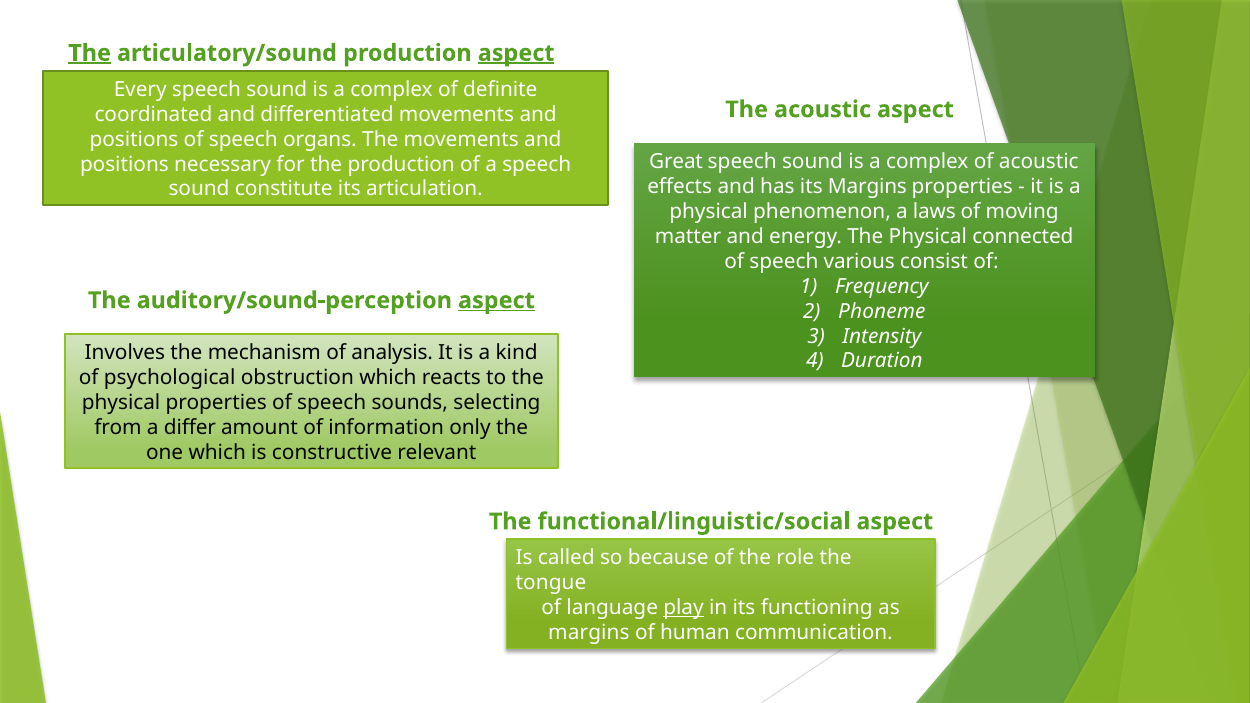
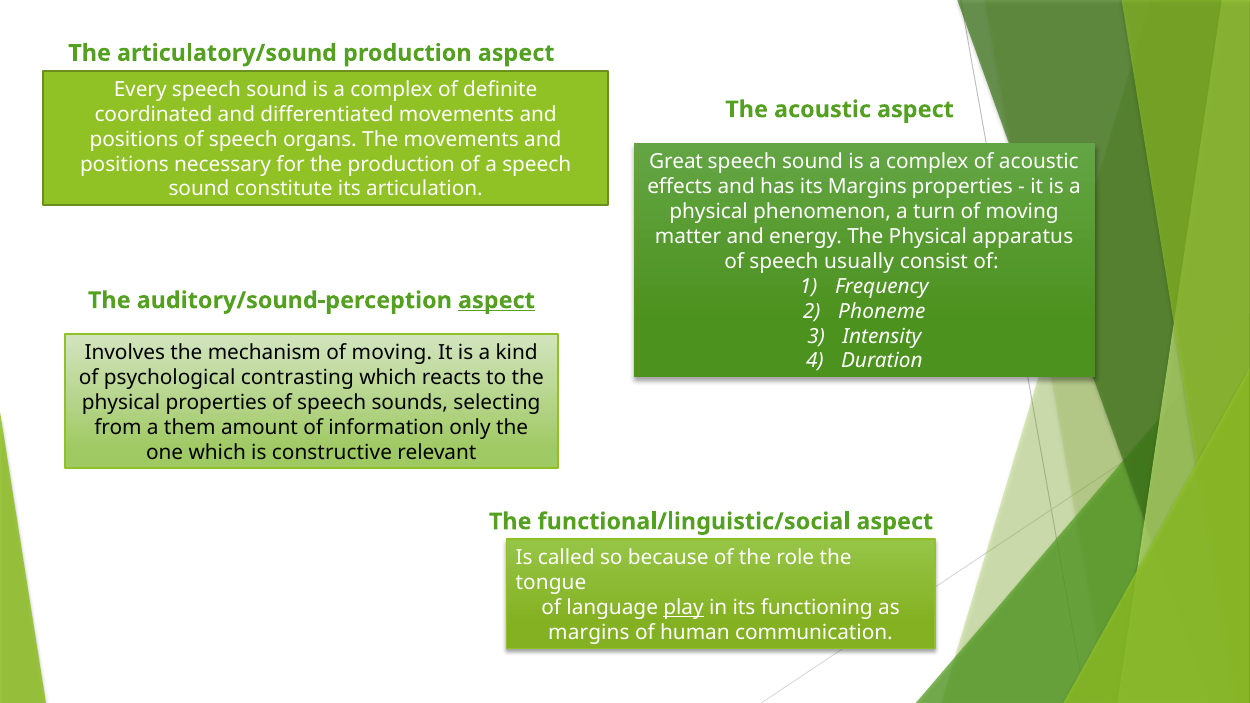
The underline: present -> none (90, 53)
aspect underline: present -> none (516, 53)
laws: laws -> turn (934, 211)
connected: connected -> apparatus (1023, 236)
various: various -> usually (859, 261)
mechanism of analysis: analysis -> moving (392, 352)
obstruction: obstruction -> contrasting (297, 377)
differ: differ -> them (190, 427)
